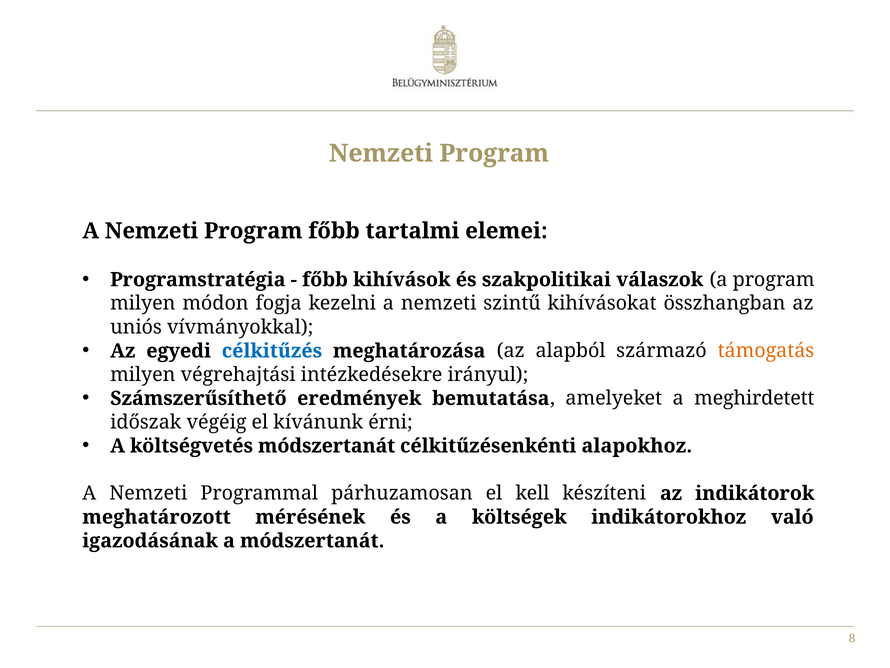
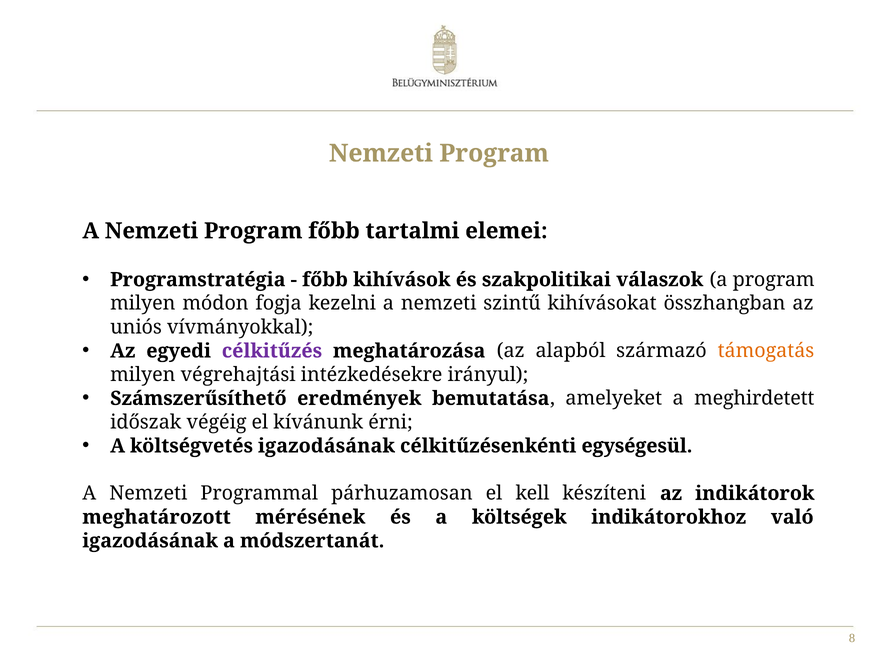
célkitűzés colour: blue -> purple (272, 351)
költségvetés módszertanát: módszertanát -> igazodásának (326, 446)
alapokhoz: alapokhoz -> egységesül (637, 446)
